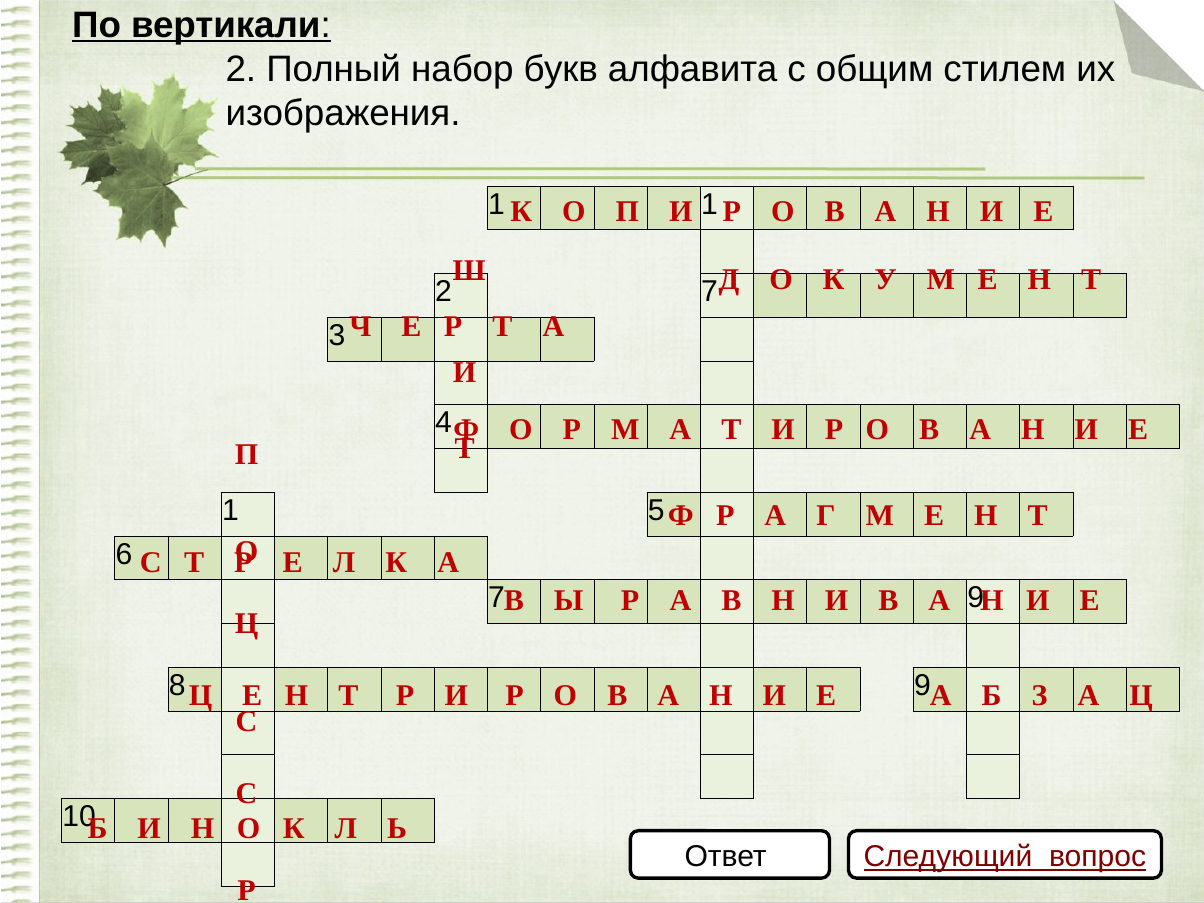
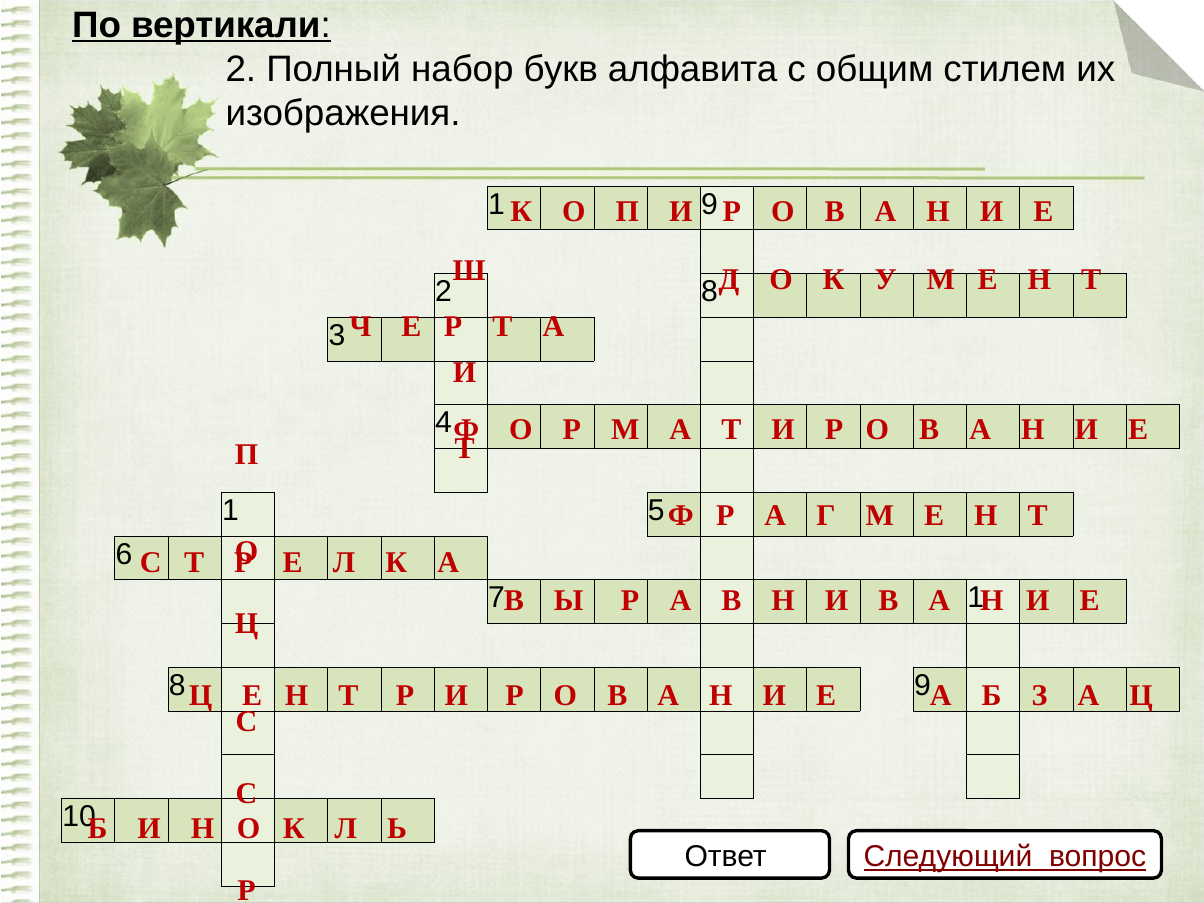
1 1: 1 -> 9 (710, 204)
2 7: 7 -> 8 (710, 292)
7 9: 9 -> 1 (976, 598)
